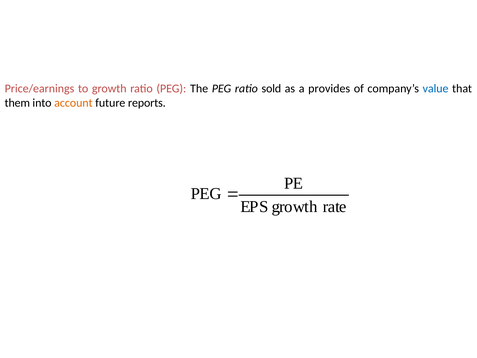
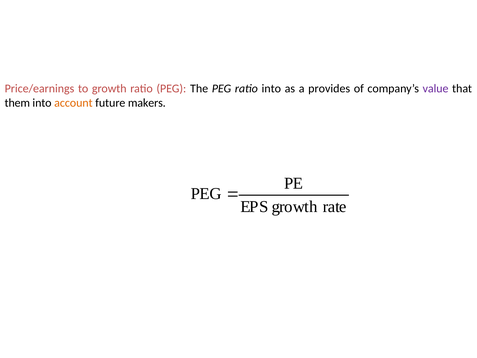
ratio sold: sold -> into (271, 89)
value colour: blue -> purple (436, 89)
reports: reports -> makers (147, 103)
